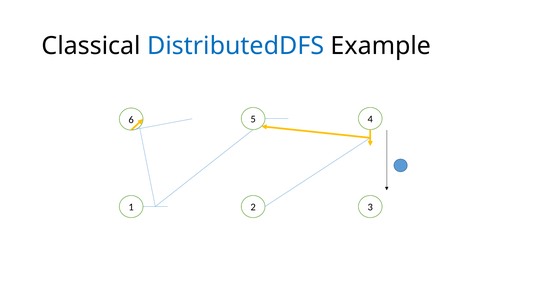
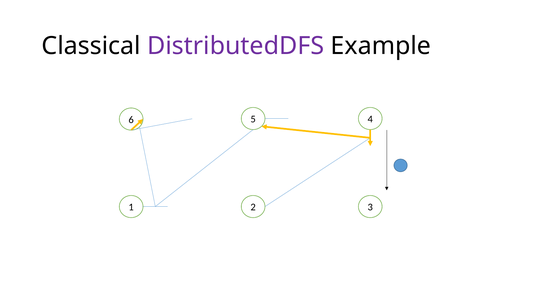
DistributedDFS colour: blue -> purple (236, 46)
